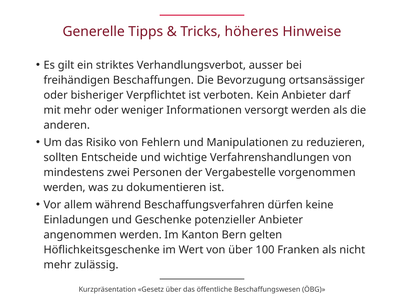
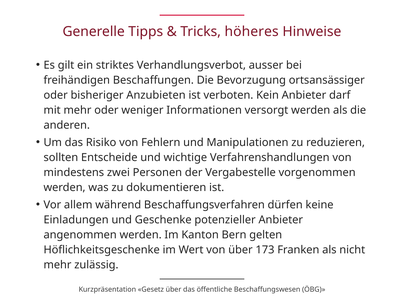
Verpflichtet: Verpflichtet -> Anzubieten (156, 95)
100: 100 -> 173 (265, 250)
